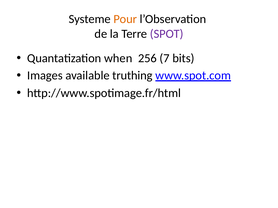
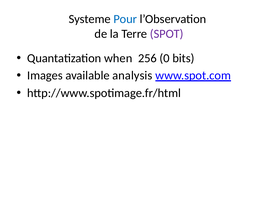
Pour colour: orange -> blue (125, 19)
7: 7 -> 0 (165, 58)
truthing: truthing -> analysis (132, 76)
